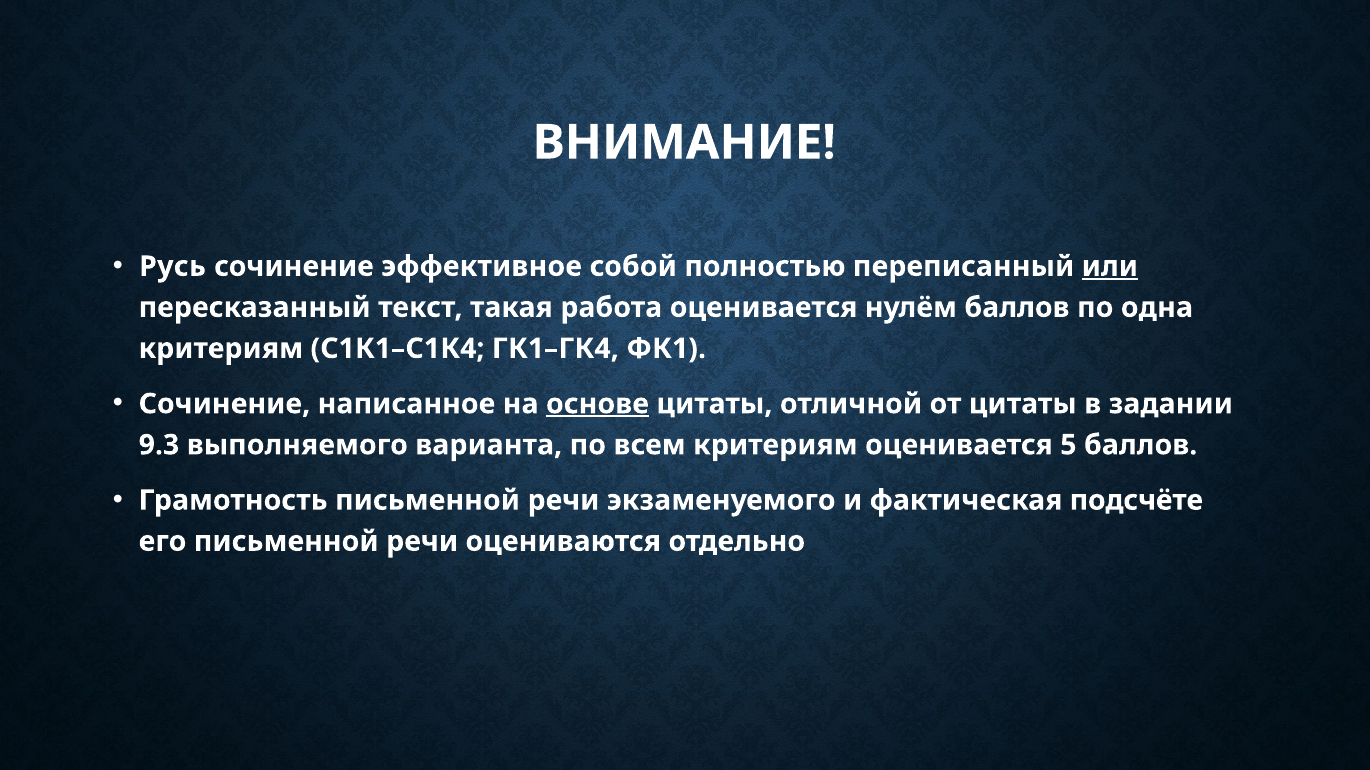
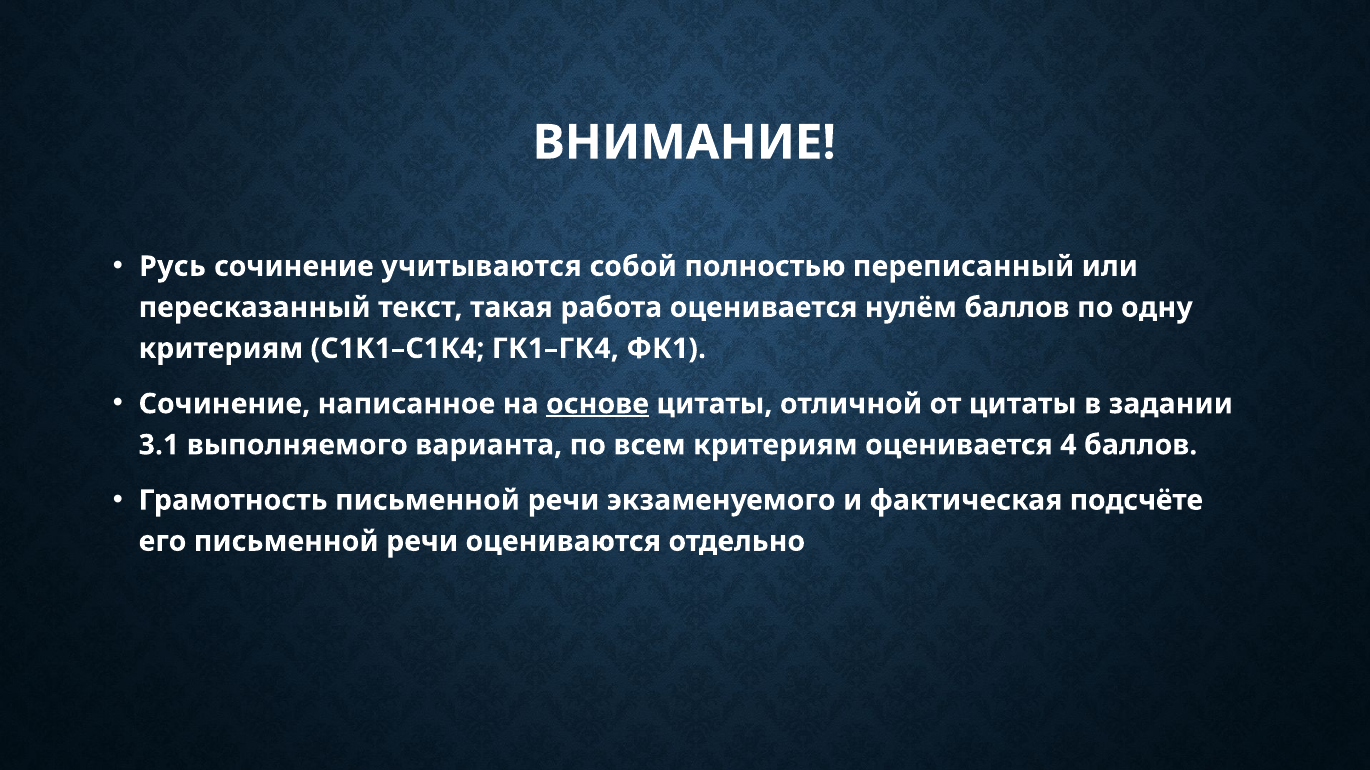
эффективное: эффективное -> учитываются (482, 267)
или underline: present -> none (1110, 267)
одна: одна -> одну (1157, 308)
9.3: 9.3 -> 3.1 (159, 445)
5: 5 -> 4 (1068, 445)
